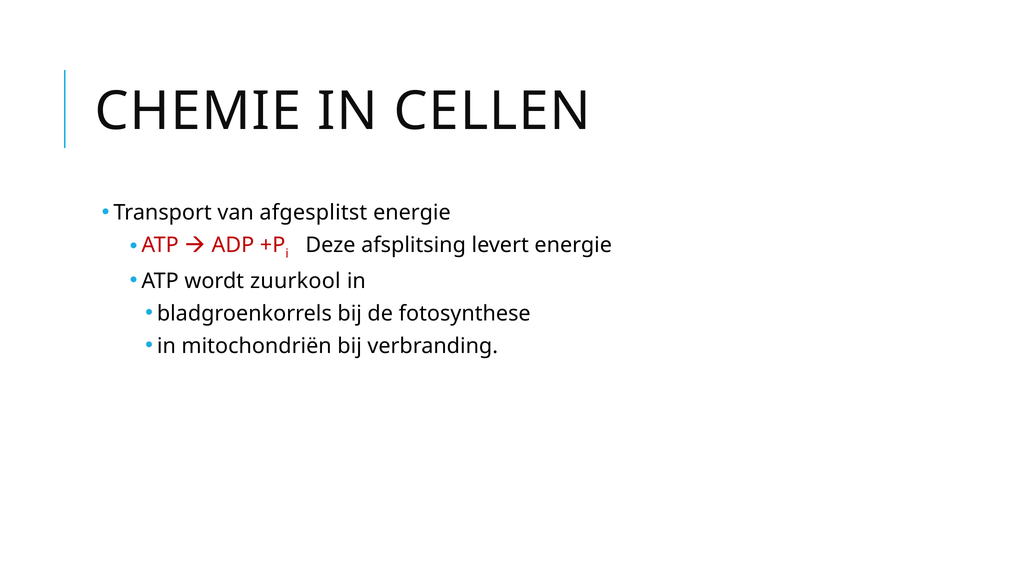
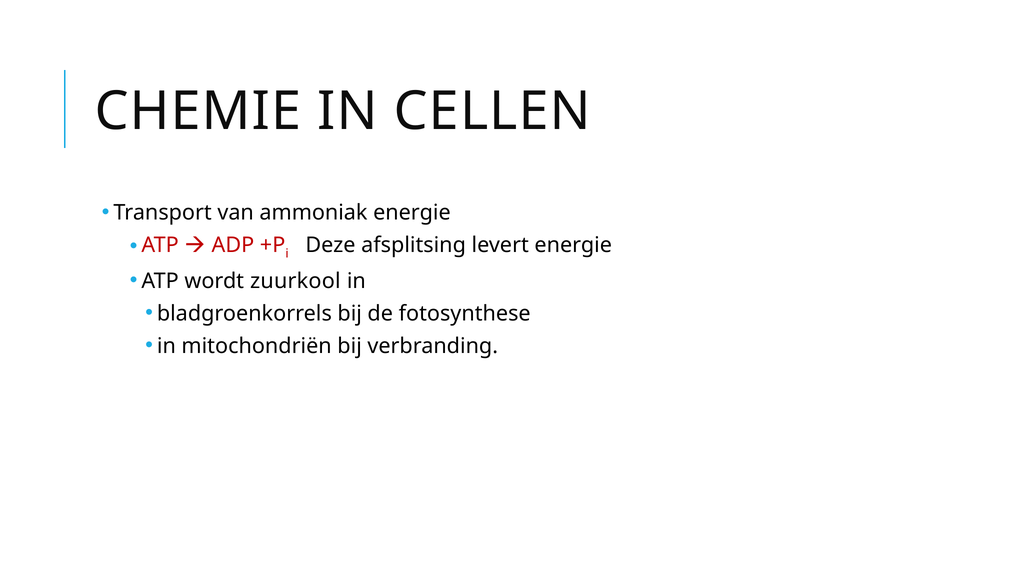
afgesplitst: afgesplitst -> ammoniak (313, 213)
